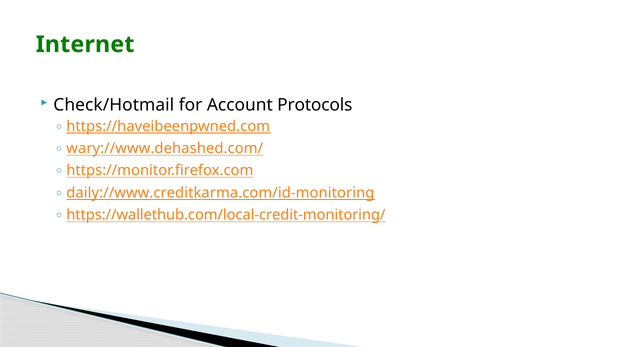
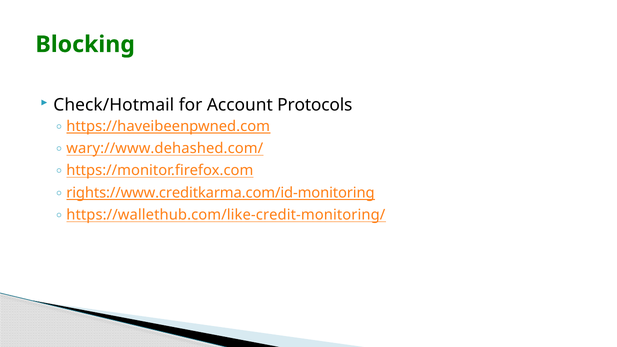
Internet: Internet -> Blocking (85, 44)
daily://www.creditkarma.com/id-monitoring: daily://www.creditkarma.com/id-monitoring -> rights://www.creditkarma.com/id-monitoring (220, 193)
https://wallethub.com/local-credit-monitoring/: https://wallethub.com/local-credit-monitoring/ -> https://wallethub.com/like-credit-monitoring/ (226, 215)
